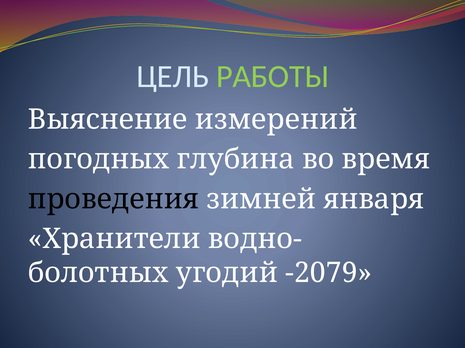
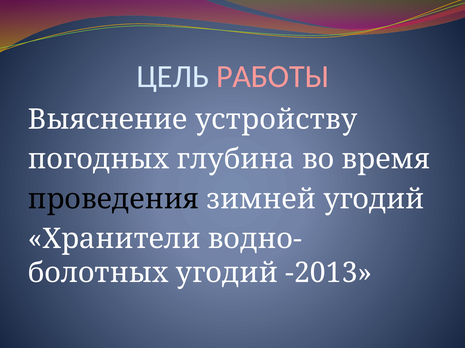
РАБОТЫ colour: light green -> pink (273, 77)
измерений: измерений -> устройству (276, 120)
зимней января: января -> угодий (374, 199)
-2079: -2079 -> -2013 (329, 273)
